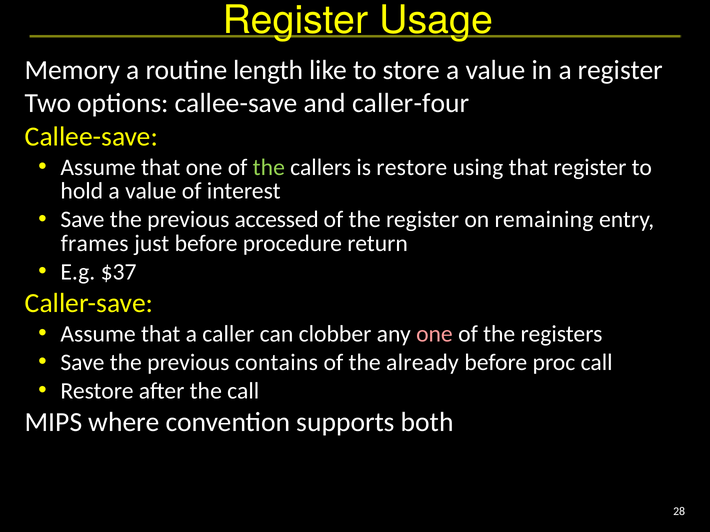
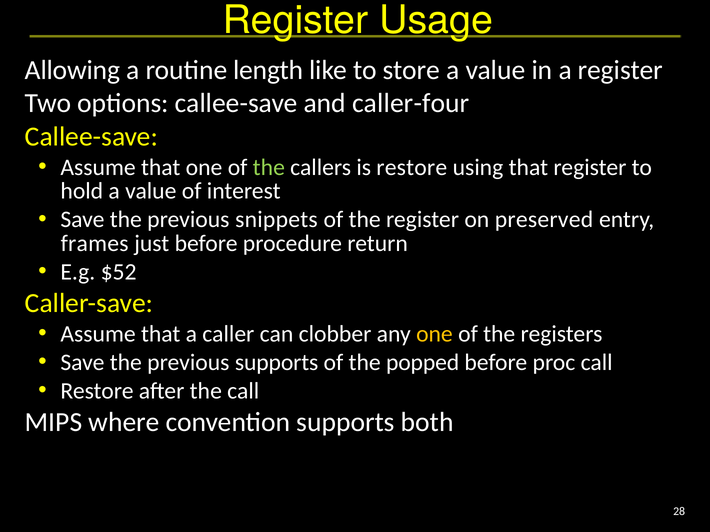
Memory: Memory -> Allowing (73, 70)
accessed: accessed -> snippets (276, 220)
remaining: remaining -> preserved (544, 220)
$37: $37 -> $52 (119, 272)
one colour: pink -> yellow (434, 334)
previous contains: contains -> supports (277, 363)
already: already -> popped (423, 363)
